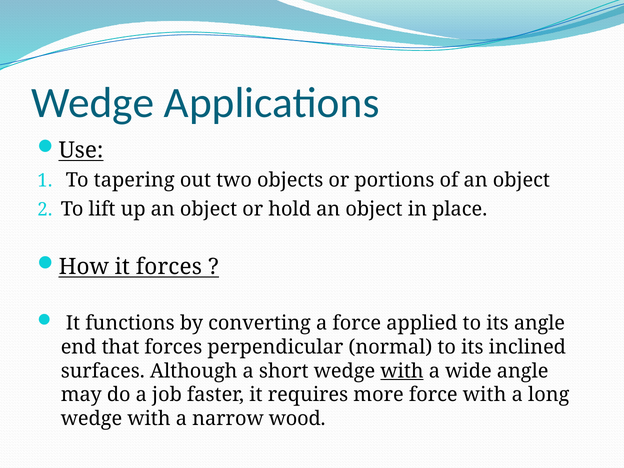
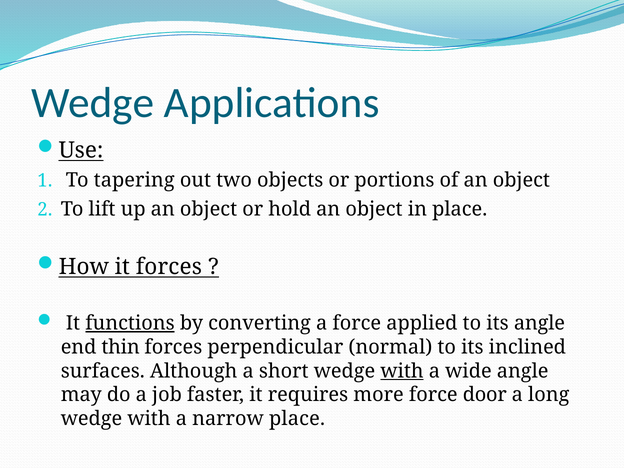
functions underline: none -> present (130, 323)
that: that -> thin (121, 347)
force with: with -> door (485, 395)
narrow wood: wood -> place (297, 419)
